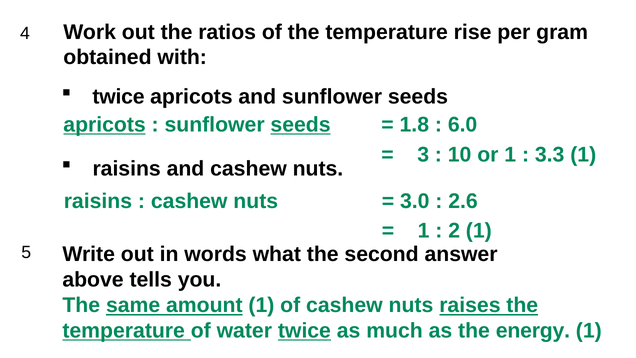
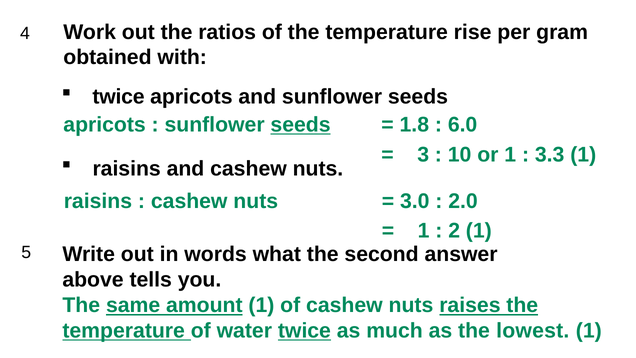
apricots underline: present -> none (105, 125)
2.6: 2.6 -> 2.0 (463, 201)
energy: energy -> lowest (533, 331)
